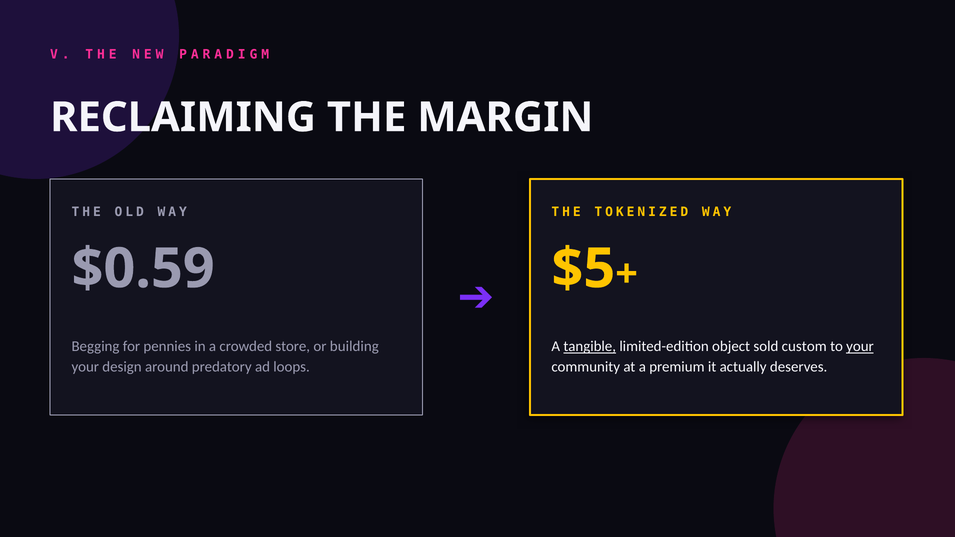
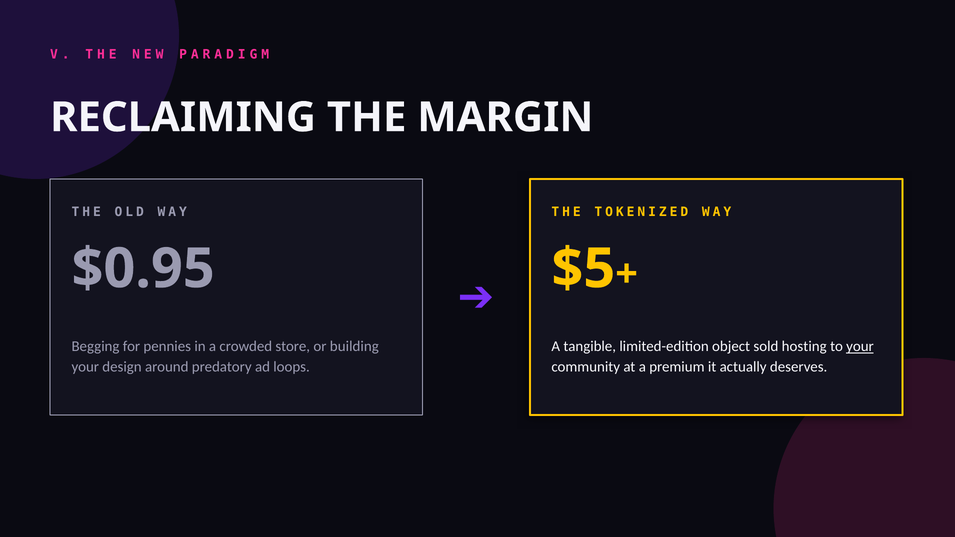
$0.59: $0.59 -> $0.95 (143, 269)
tangible underline: present -> none (590, 347)
custom: custom -> hosting (804, 347)
